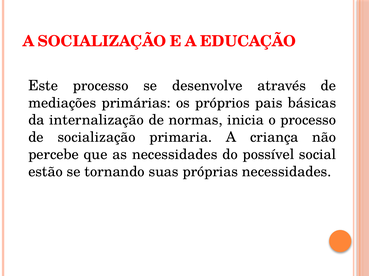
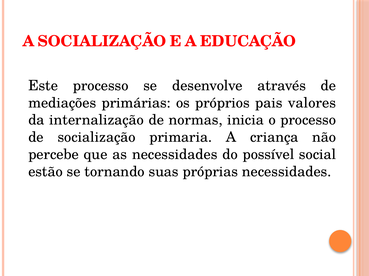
básicas: básicas -> valores (312, 103)
